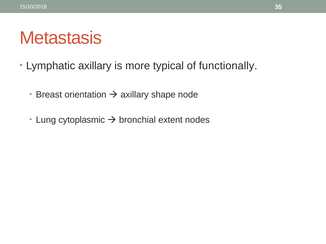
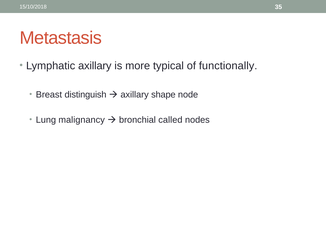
orientation: orientation -> distinguish (86, 95)
cytoplasmic: cytoplasmic -> malignancy (82, 120)
extent: extent -> called (170, 120)
